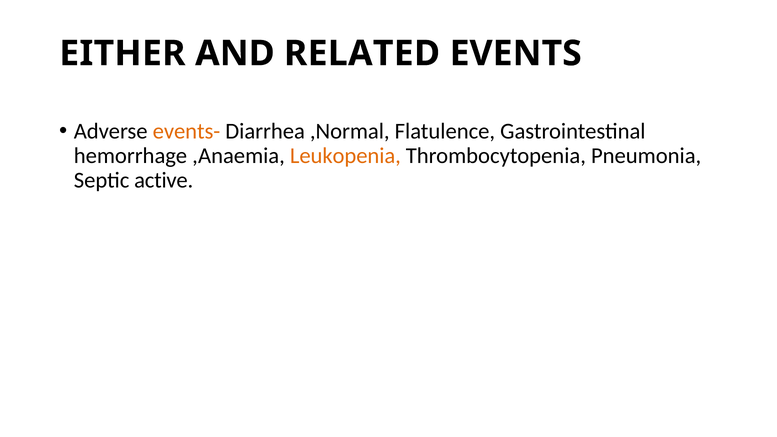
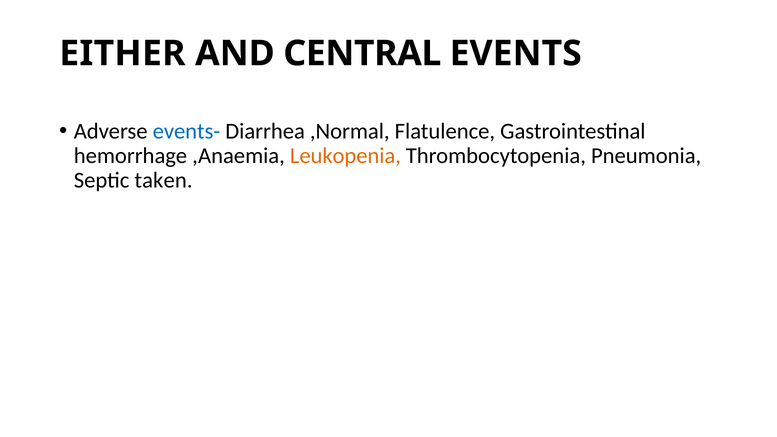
RELATED: RELATED -> CENTRAL (362, 53)
events- colour: orange -> blue (186, 131)
active: active -> taken (164, 180)
